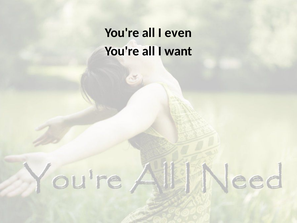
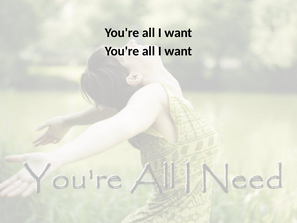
even: even -> want (178, 33)
